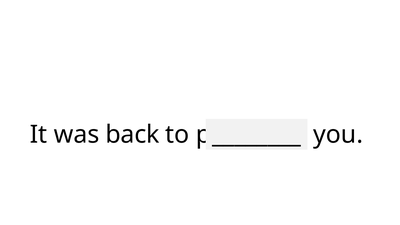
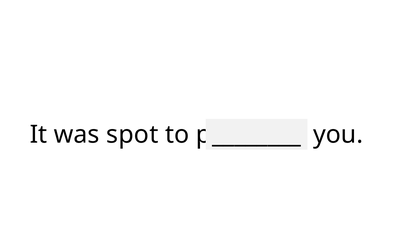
back: back -> spot (132, 135)
